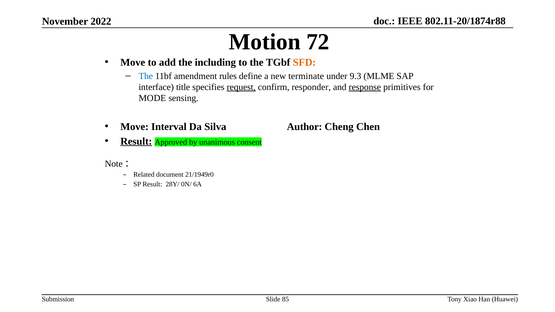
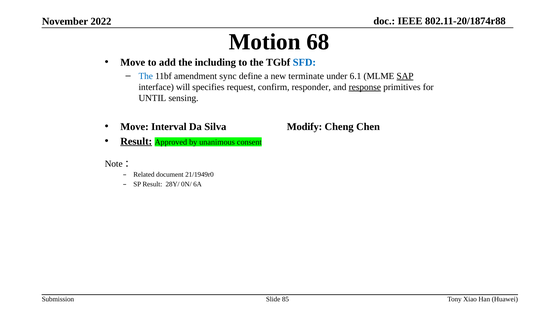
72: 72 -> 68 (318, 42)
SFD colour: orange -> blue (304, 62)
rules: rules -> sync (228, 76)
9.3: 9.3 -> 6.1 (355, 76)
SAP underline: none -> present (405, 76)
title: title -> will (183, 87)
request underline: present -> none (241, 87)
MODE: MODE -> UNTIL (152, 98)
Author: Author -> Modify (305, 127)
